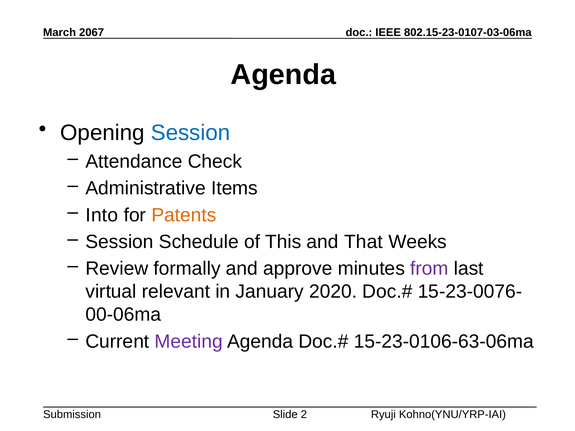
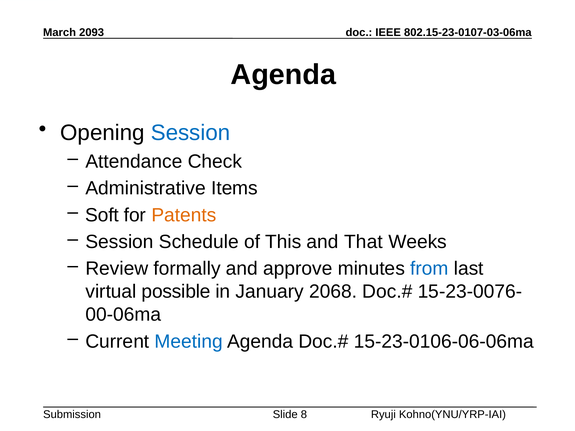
2067: 2067 -> 2093 (92, 32)
Into: Into -> Soft (102, 215)
from colour: purple -> blue (429, 269)
relevant: relevant -> possible (176, 292)
2020: 2020 -> 2068 (333, 292)
Meeting colour: purple -> blue (189, 342)
15-23-0106-63-06ma: 15-23-0106-63-06ma -> 15-23-0106-06-06ma (444, 342)
2: 2 -> 8 (304, 415)
